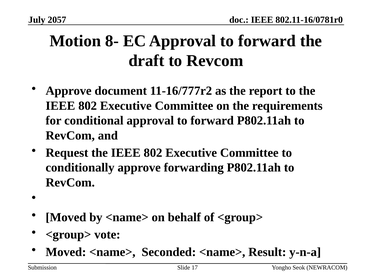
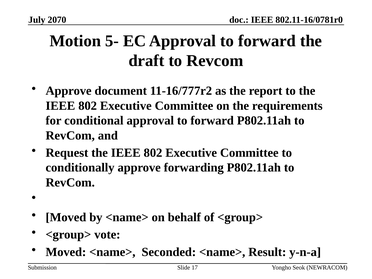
2057: 2057 -> 2070 (57, 20)
8-: 8- -> 5- (112, 41)
